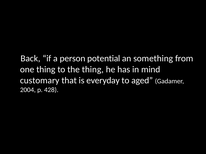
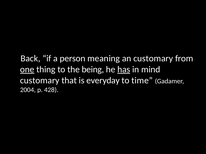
potential: potential -> meaning (104, 59)
an something: something -> customary (153, 59)
one underline: none -> present (27, 70)
the thing: thing -> being (93, 70)
has underline: none -> present (124, 70)
aged: aged -> time (142, 81)
